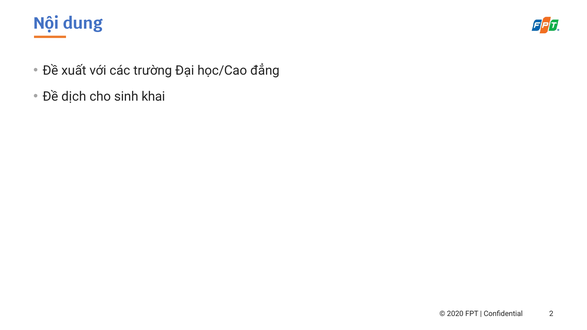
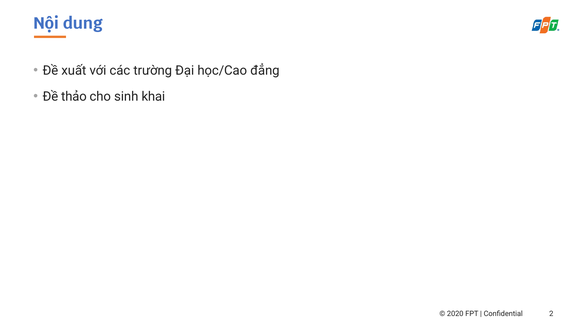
dịch: dịch -> thảo (74, 97)
